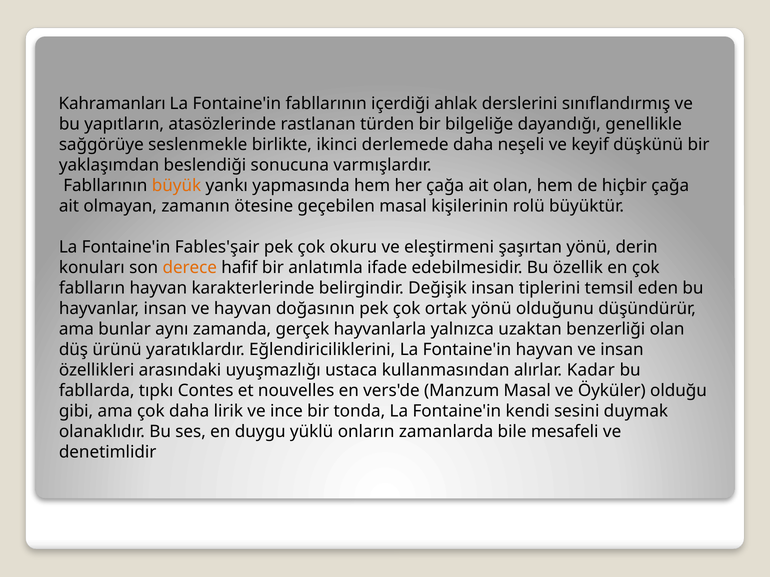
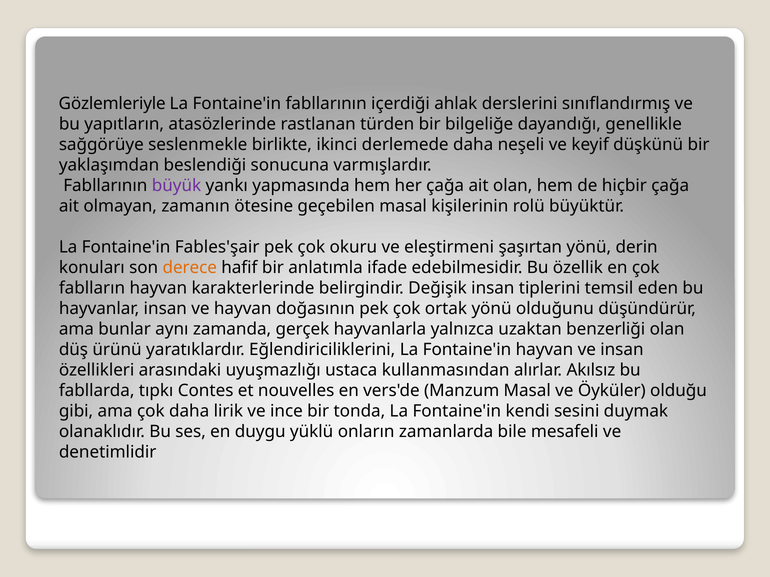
Kahramanları: Kahramanları -> Gözlemleriyle (112, 104)
büyük colour: orange -> purple (177, 186)
Kadar: Kadar -> Akılsız (591, 371)
